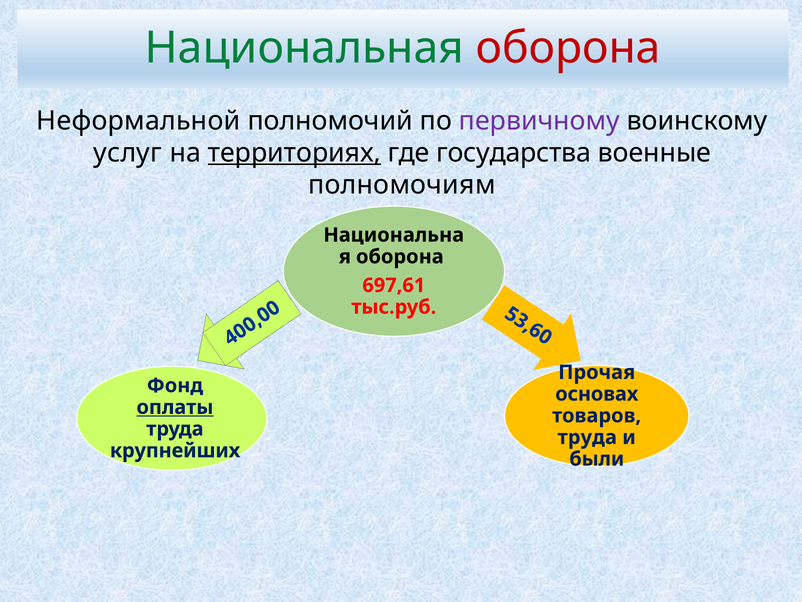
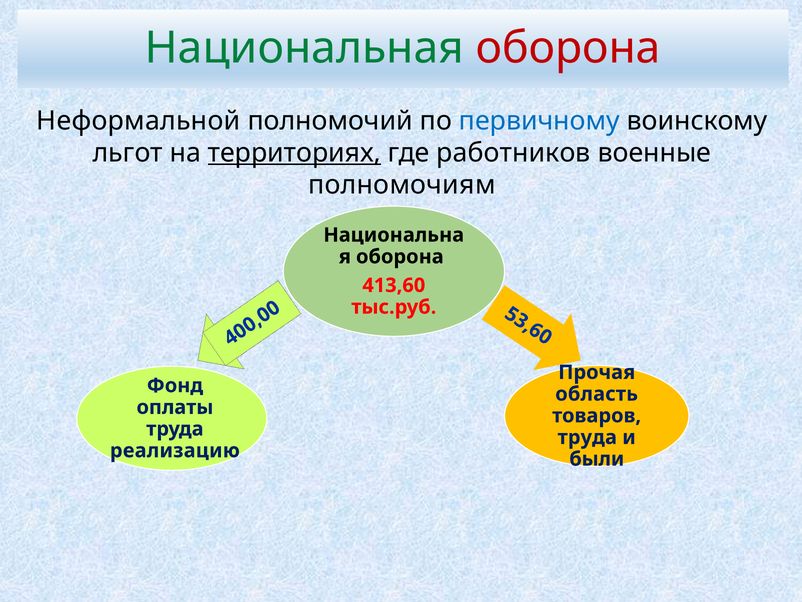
первичному colour: purple -> blue (539, 121)
услуг: услуг -> льгот (128, 153)
государства: государства -> работников (514, 153)
697,61: 697,61 -> 413,60 (394, 285)
основах: основах -> область (597, 394)
оплаты underline: present -> none (175, 407)
крупнейших: крупнейших -> реализацию (175, 450)
